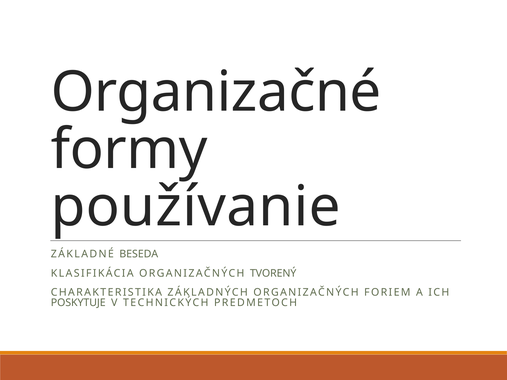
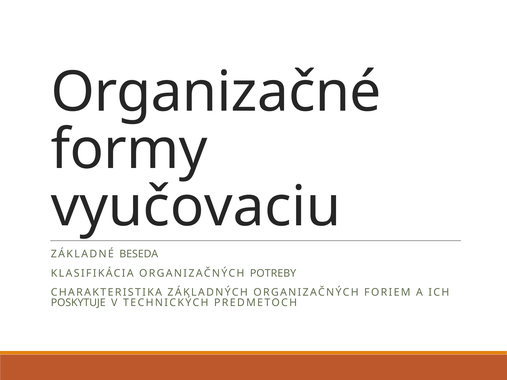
používanie: používanie -> vyučovaciu (196, 207)
TVORENÝ: TVORENÝ -> POTREBY (273, 273)
